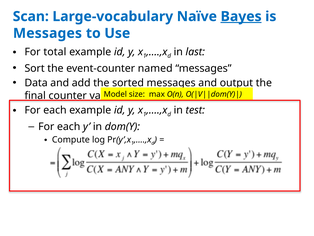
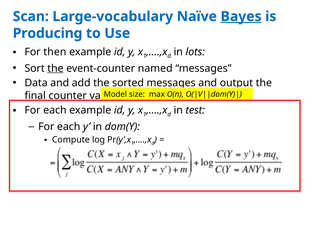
Messages: Messages -> Producing (48, 33)
total: total -> then (55, 52)
last: last -> lots (195, 52)
the underline: none -> present (55, 68)
